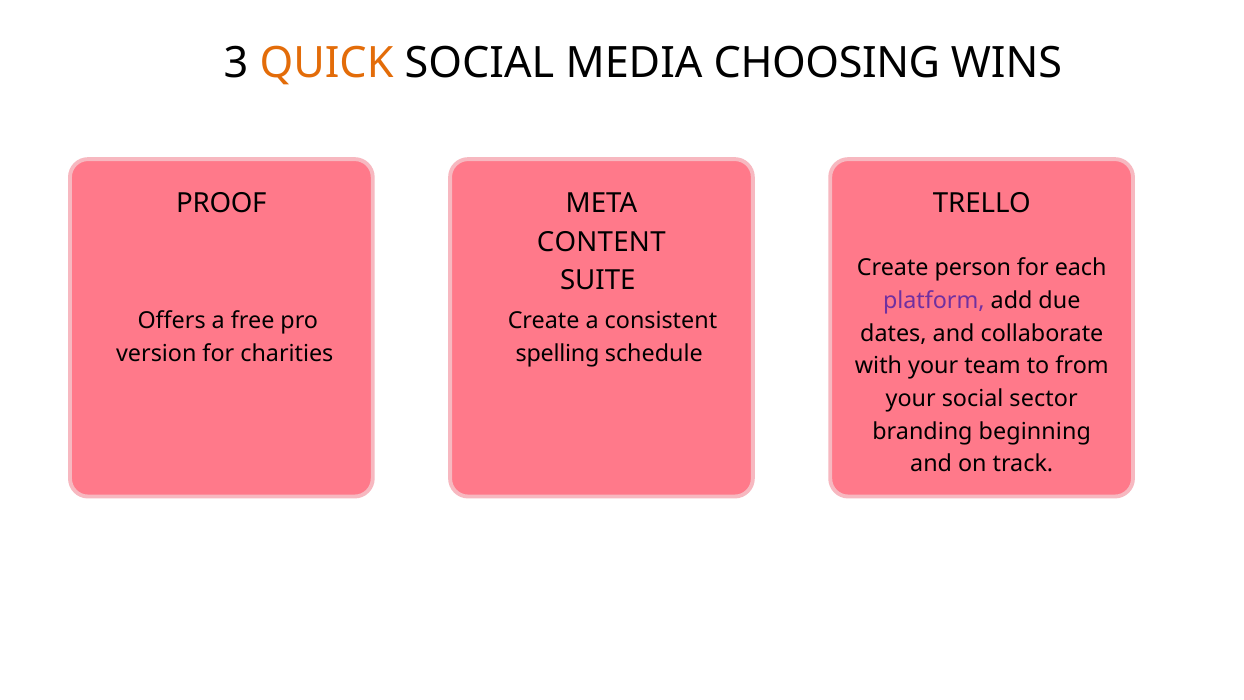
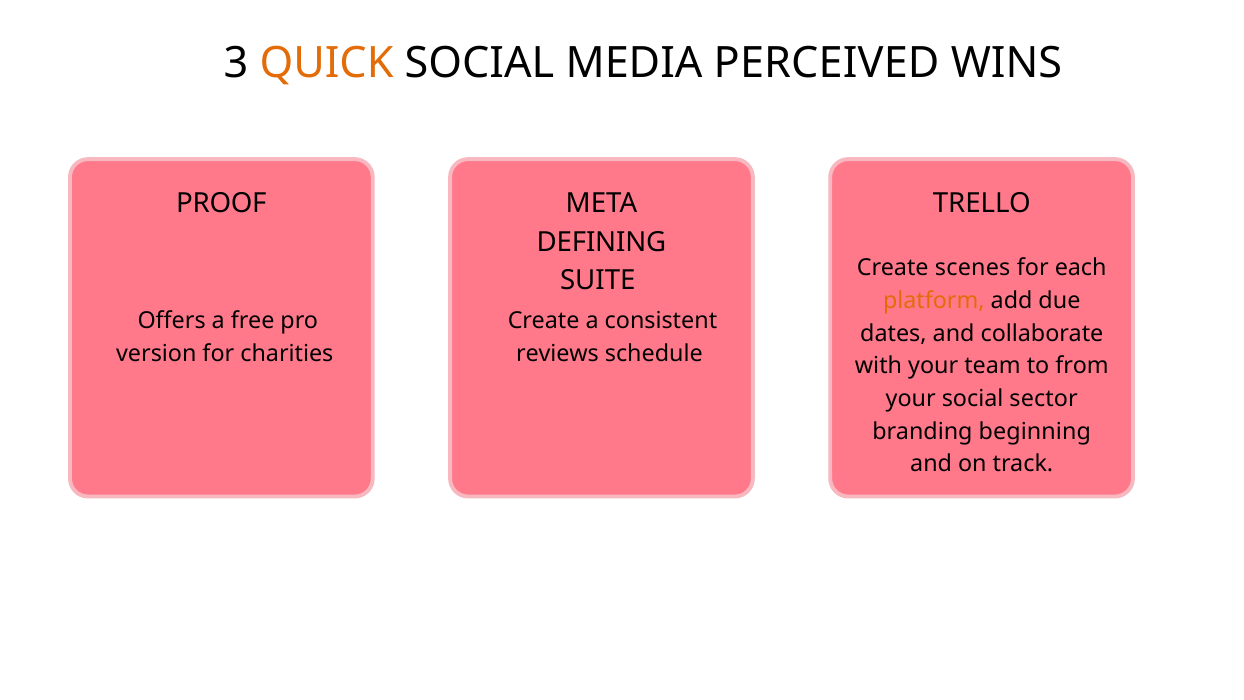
CHOOSING: CHOOSING -> PERCEIVED (827, 63)
CONTENT: CONTENT -> DEFINING (601, 242)
person: person -> scenes (973, 268)
platform colour: purple -> orange (934, 301)
spelling: spelling -> reviews (557, 353)
